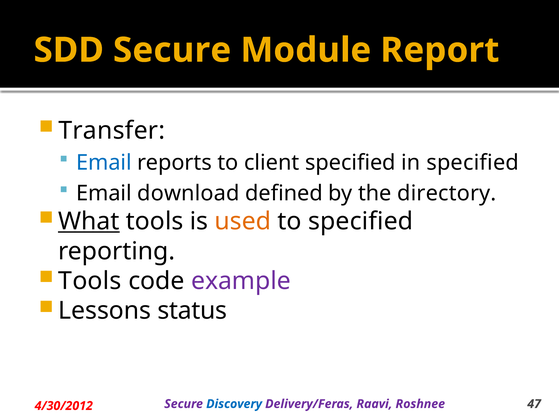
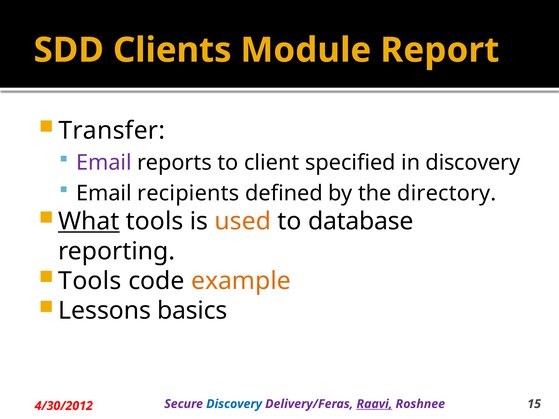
SDD Secure: Secure -> Clients (172, 50)
Email colour: blue -> purple (104, 163)
in specified: specified -> discovery (473, 163)
download: download -> recipients (188, 193)
to specified: specified -> database (361, 221)
example colour: purple -> orange (241, 281)
status: status -> basics (192, 311)
Raavi underline: none -> present (374, 404)
47: 47 -> 15 (534, 404)
